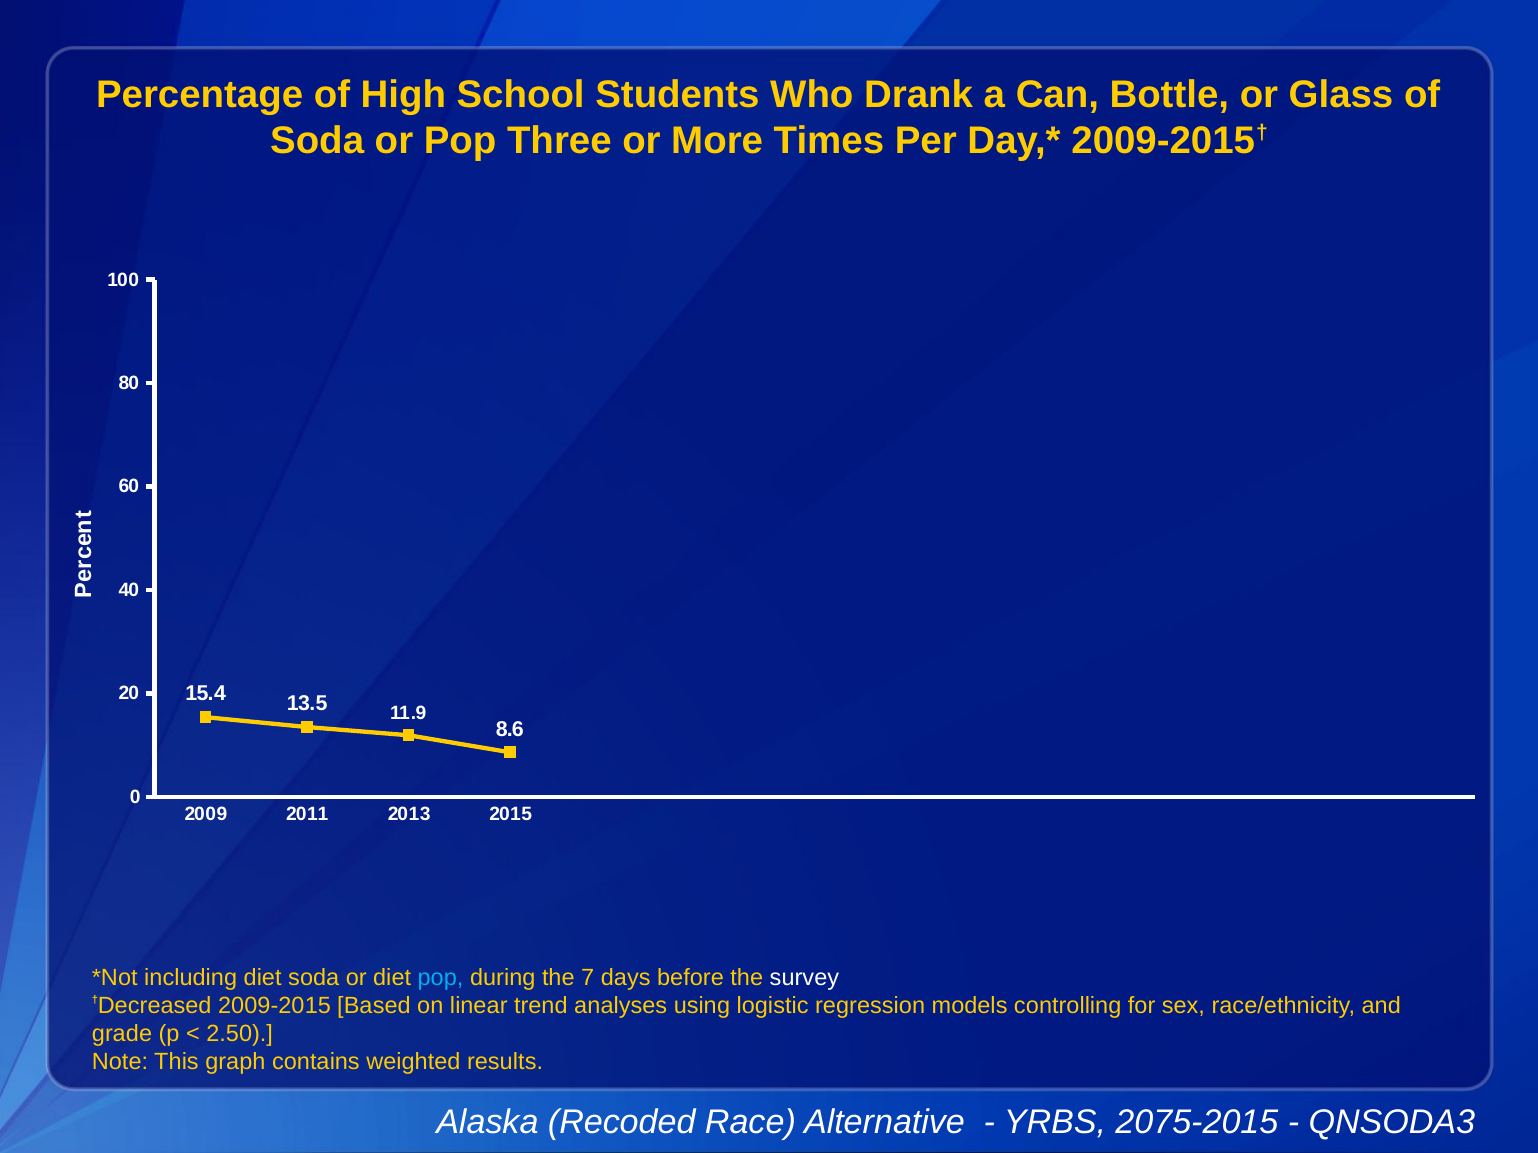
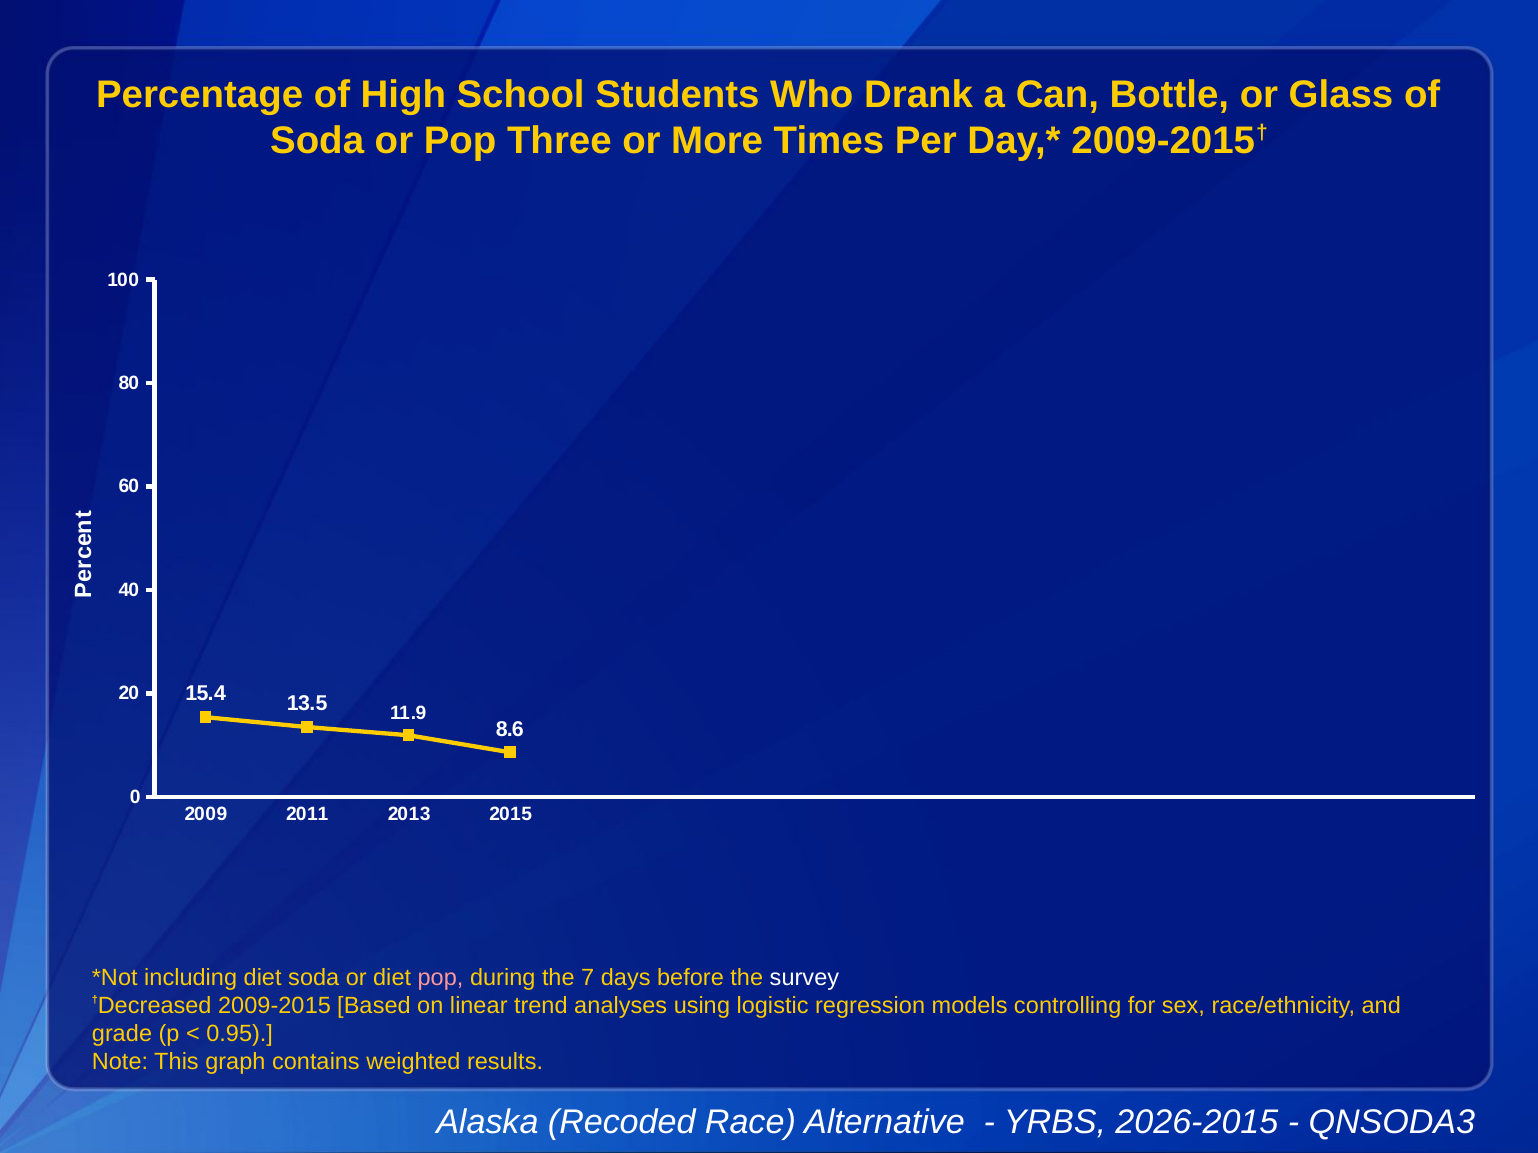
pop colour: light blue -> pink (441, 978)
2.50: 2.50 -> 0.95 (240, 1034)
2075-2015: 2075-2015 -> 2026-2015 (1197, 1123)
